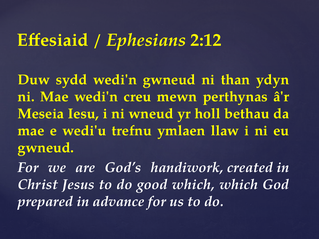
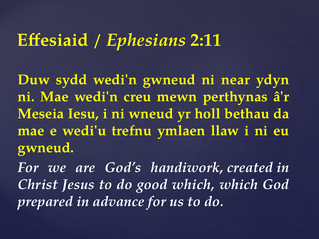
2:12: 2:12 -> 2:11 (206, 40)
than: than -> near (235, 80)
